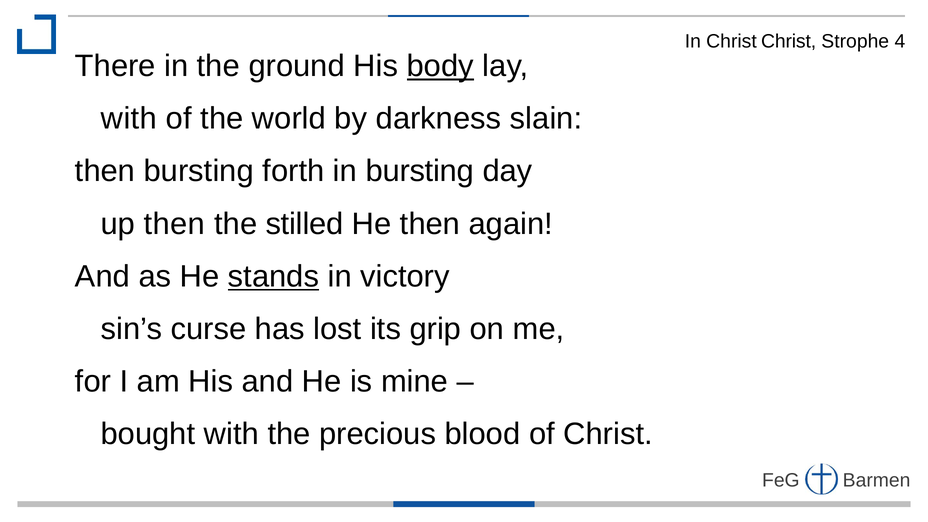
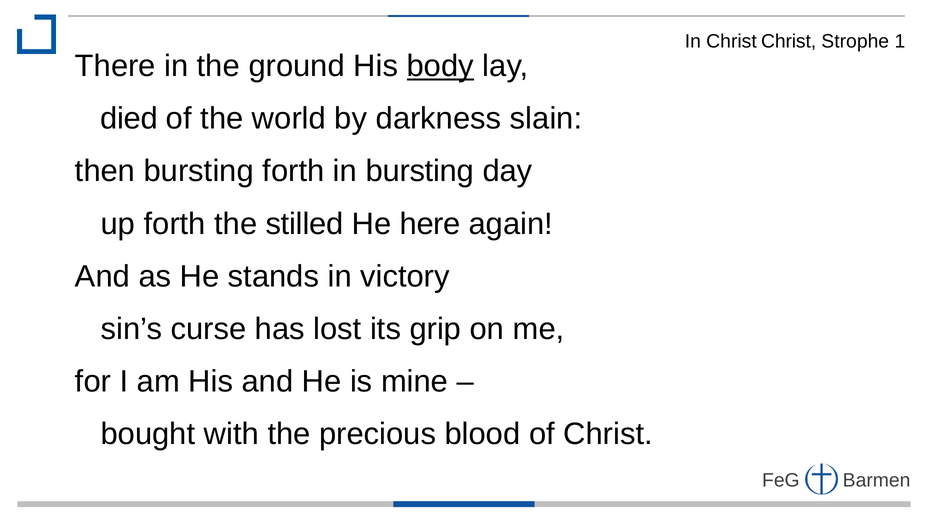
4: 4 -> 1 (900, 41)
with: with -> died (129, 119)
up then: then -> forth (175, 224)
He then: then -> here (430, 224)
stands underline: present -> none (274, 276)
